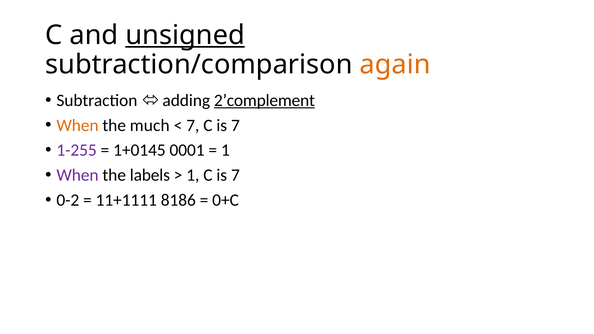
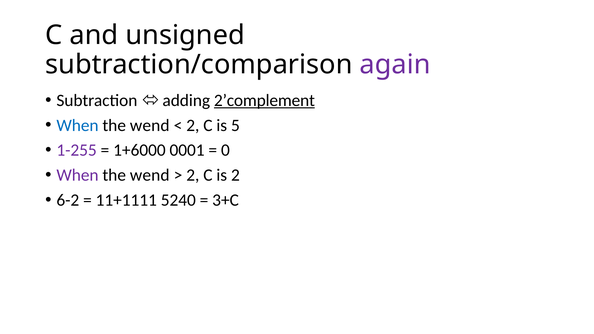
unsigned underline: present -> none (185, 35)
again colour: orange -> purple (395, 65)
When colour: orange -> blue (78, 125)
much: much -> wend (150, 125)
7: 7 -> 2 (193, 125)
7: 7 -> 5 (235, 125)
1+0145: 1+0145 -> 1+6000 (139, 150)
1: 1 -> 0 (225, 150)
labels: labels -> wend (150, 175)
1: 1 -> 2 (193, 175)
7: 7 -> 2 (235, 175)
0-2: 0-2 -> 6-2 (68, 200)
8186: 8186 -> 5240 (178, 200)
0+C: 0+C -> 3+C (226, 200)
